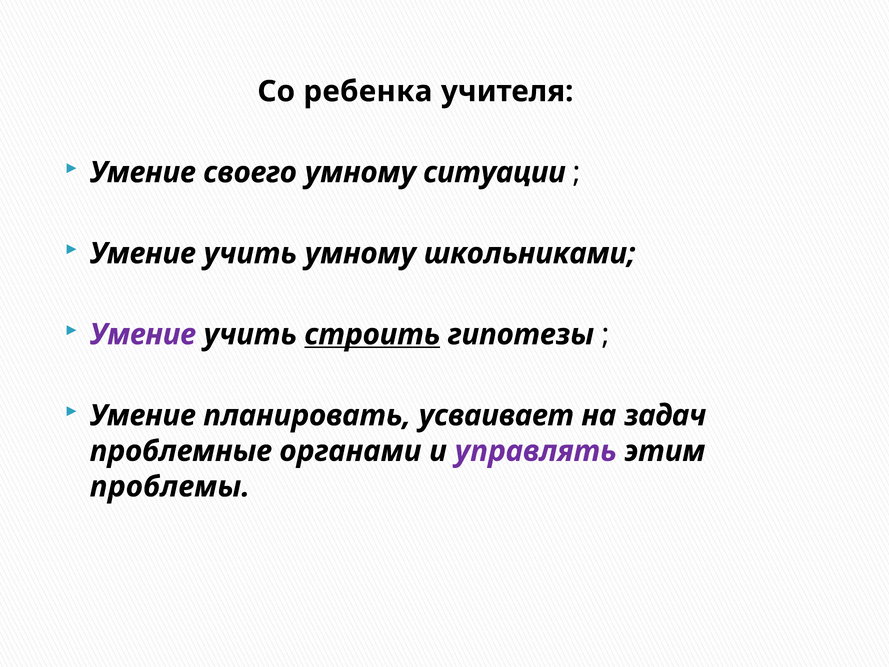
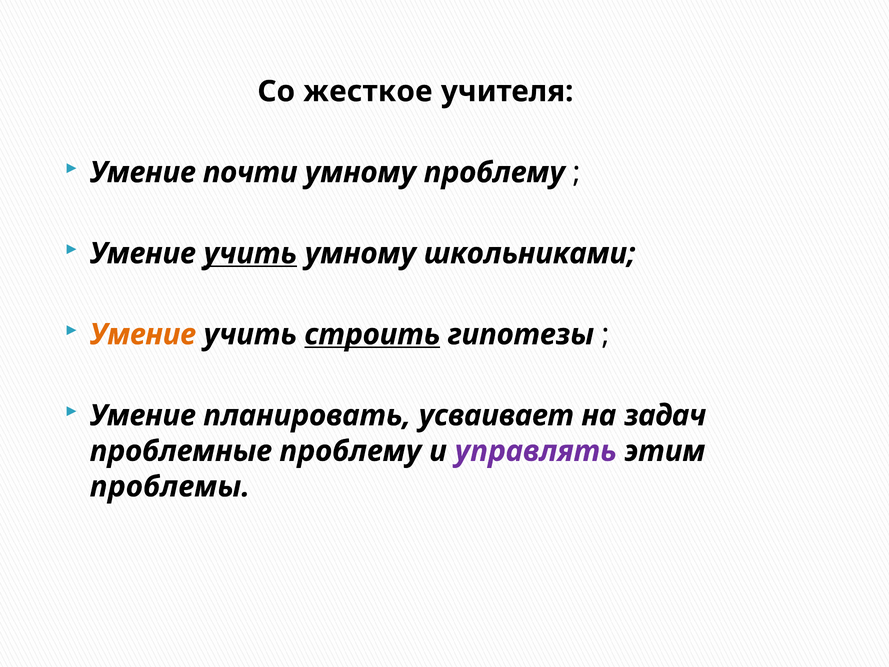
ребенка: ребенка -> жесткое (368, 91)
своего: своего -> почти (250, 172)
умному ситуации: ситуации -> проблему (494, 172)
учить underline: none -> present (250, 253)
Умение colour: purple -> orange (143, 334)
проблемные органами: органами -> проблему (351, 451)
